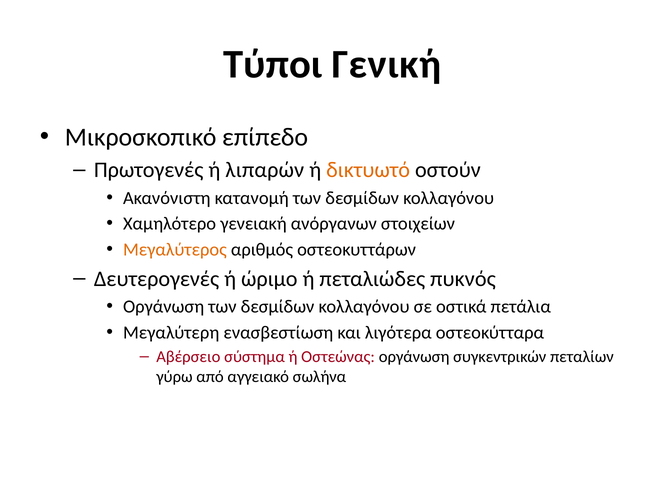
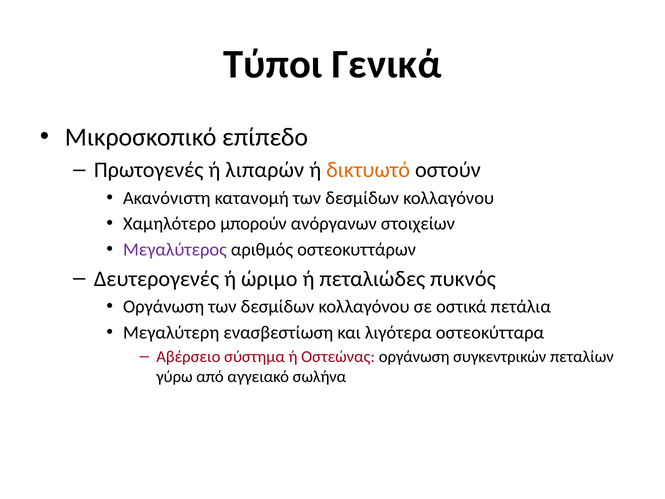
Γενική: Γενική -> Γενικά (387, 64)
γενειακή: γενειακή -> μπορούν (254, 224)
Μεγαλύτερος colour: orange -> purple (175, 250)
